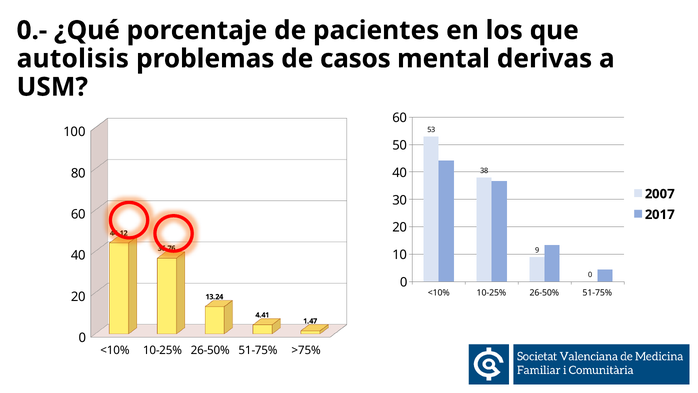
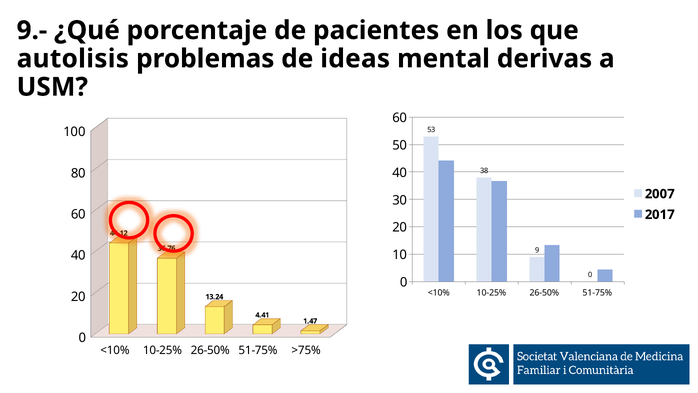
0.-: 0.- -> 9.- (32, 30)
casos: casos -> ideas (355, 59)
